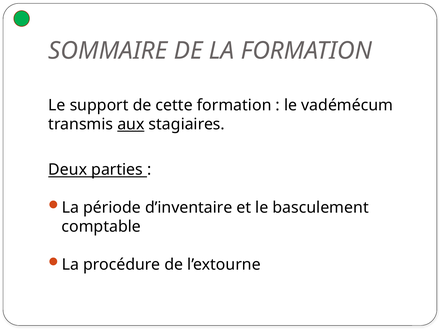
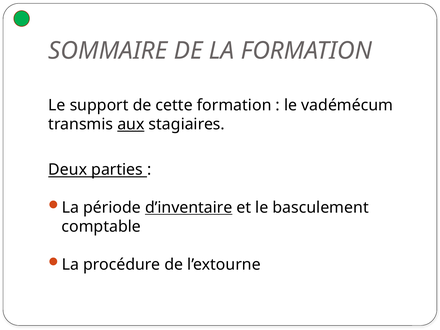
d’inventaire underline: none -> present (189, 208)
